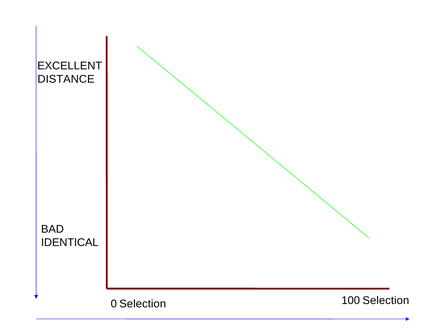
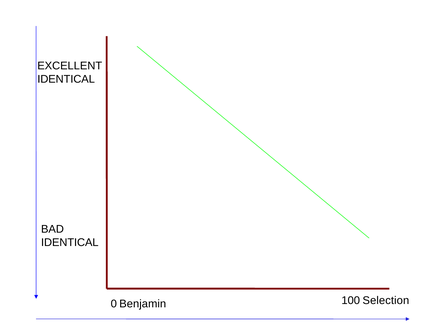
DISTANCE: DISTANCE -> IDENTICAL (66, 79)
0 Selection: Selection -> Benjamin (143, 304)
